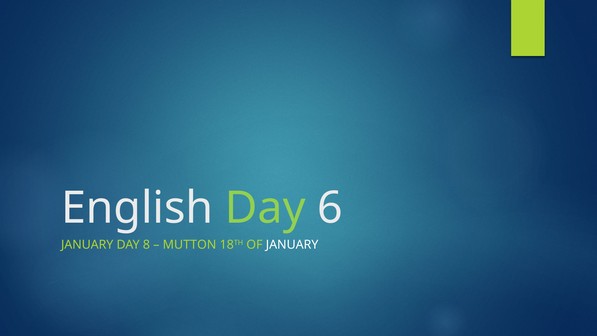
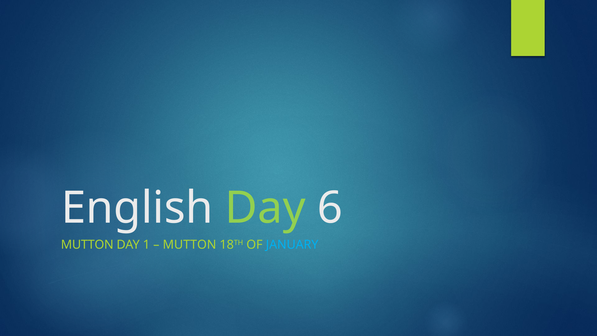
JANUARY: JANUARY -> MUTTON (87, 245)
8: 8 -> 1 (146, 245)
JANUARY colour: white -> light blue (292, 245)
